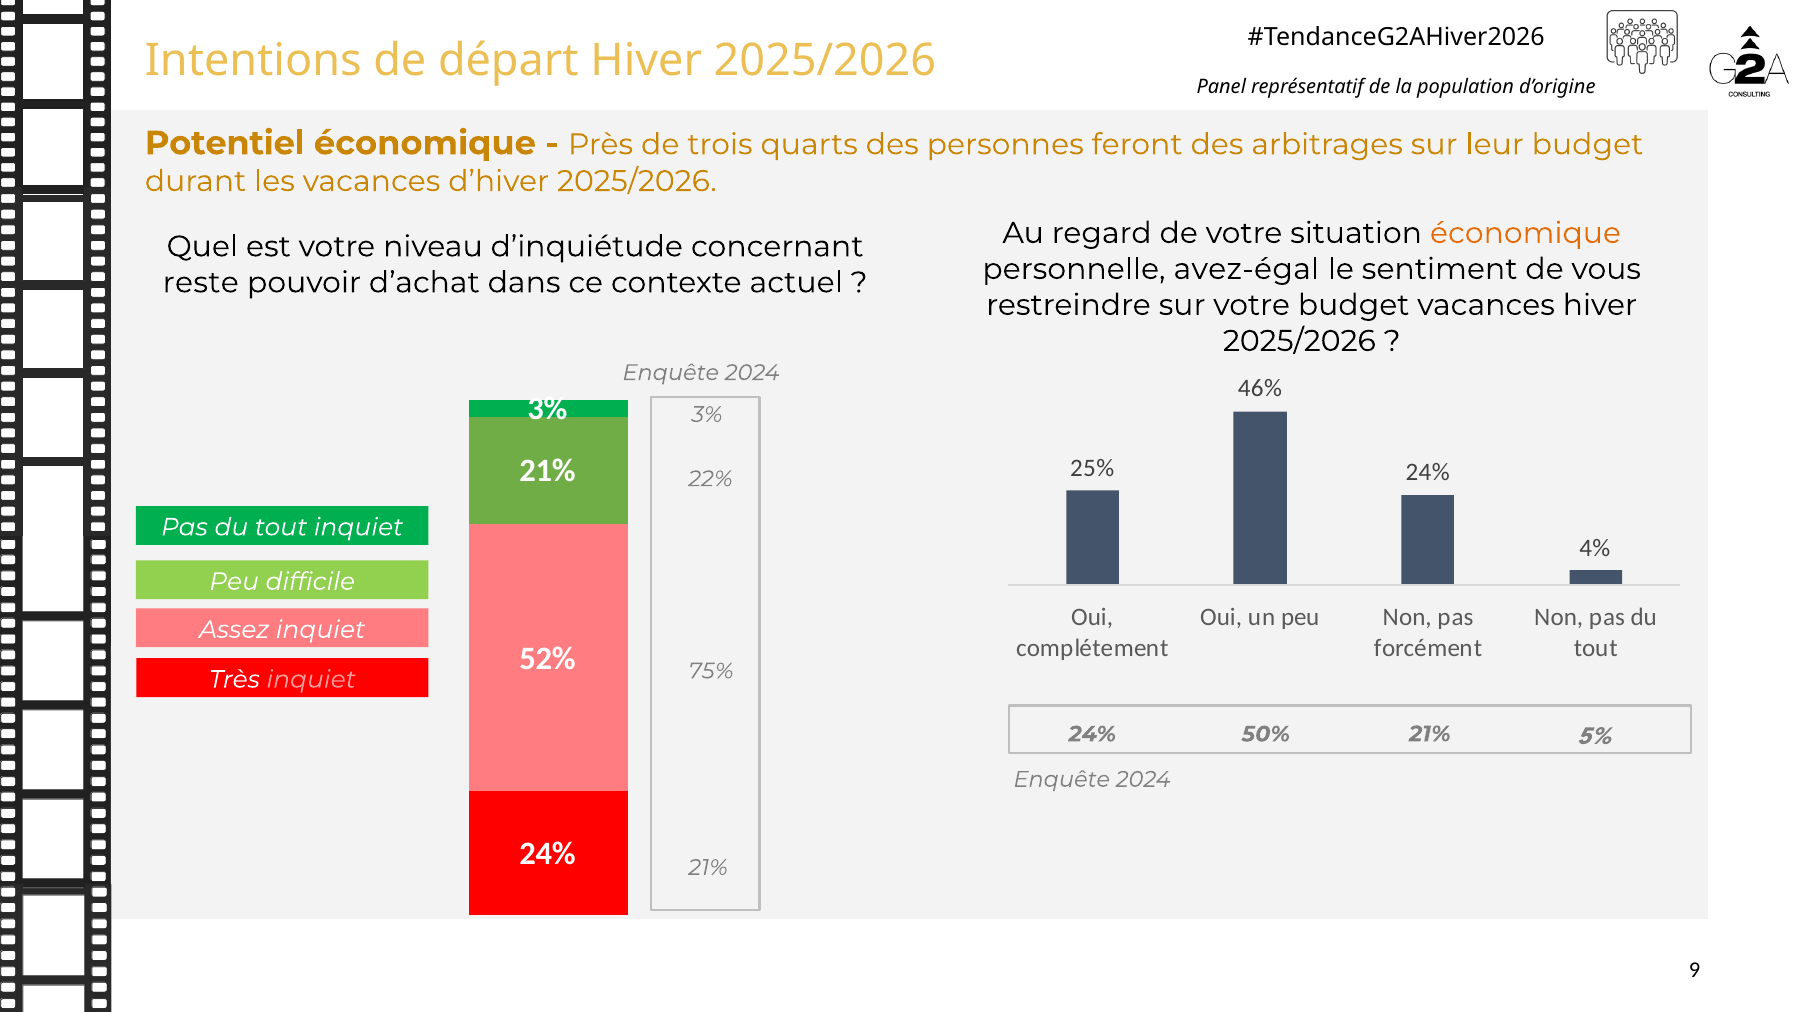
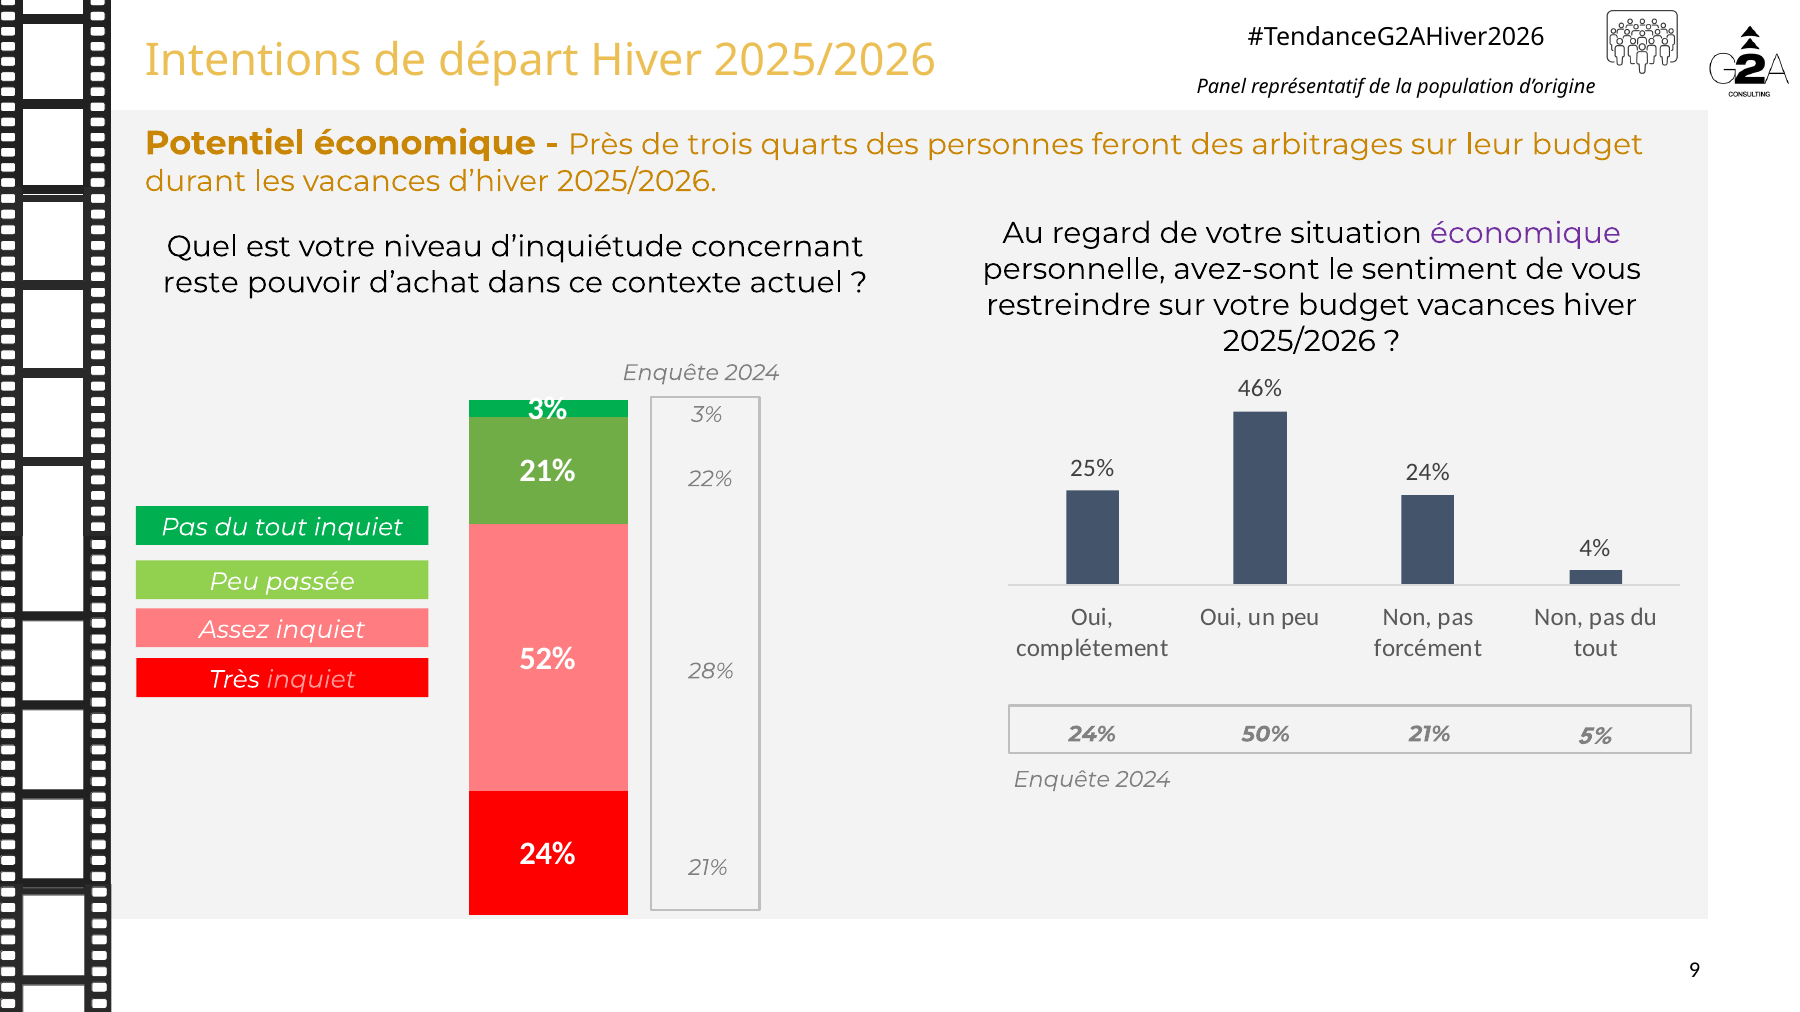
économique colour: orange -> purple (1525, 233)
avez-égal: avez-égal -> avez-sont (1246, 269)
difficile: difficile -> passée (310, 582)
75%: 75% -> 28% (711, 671)
